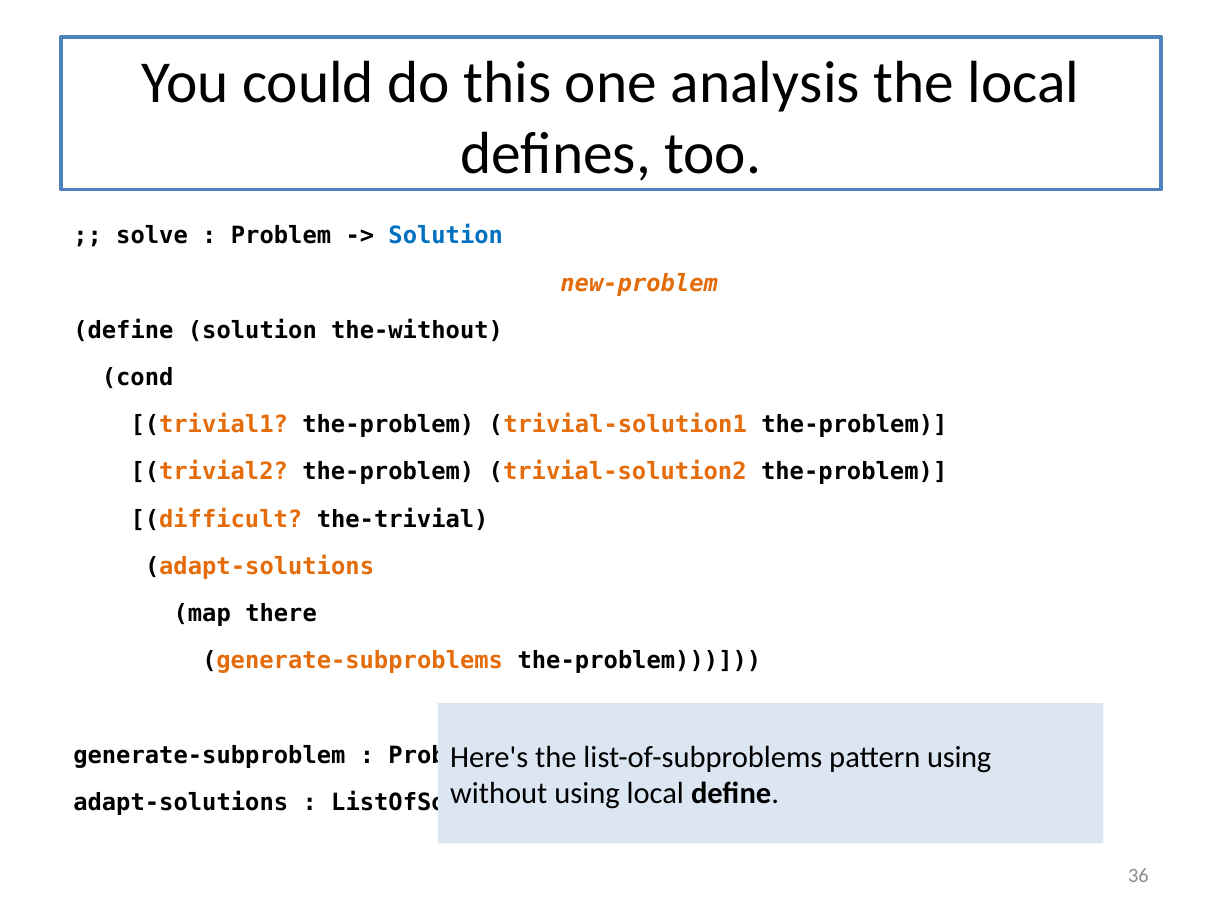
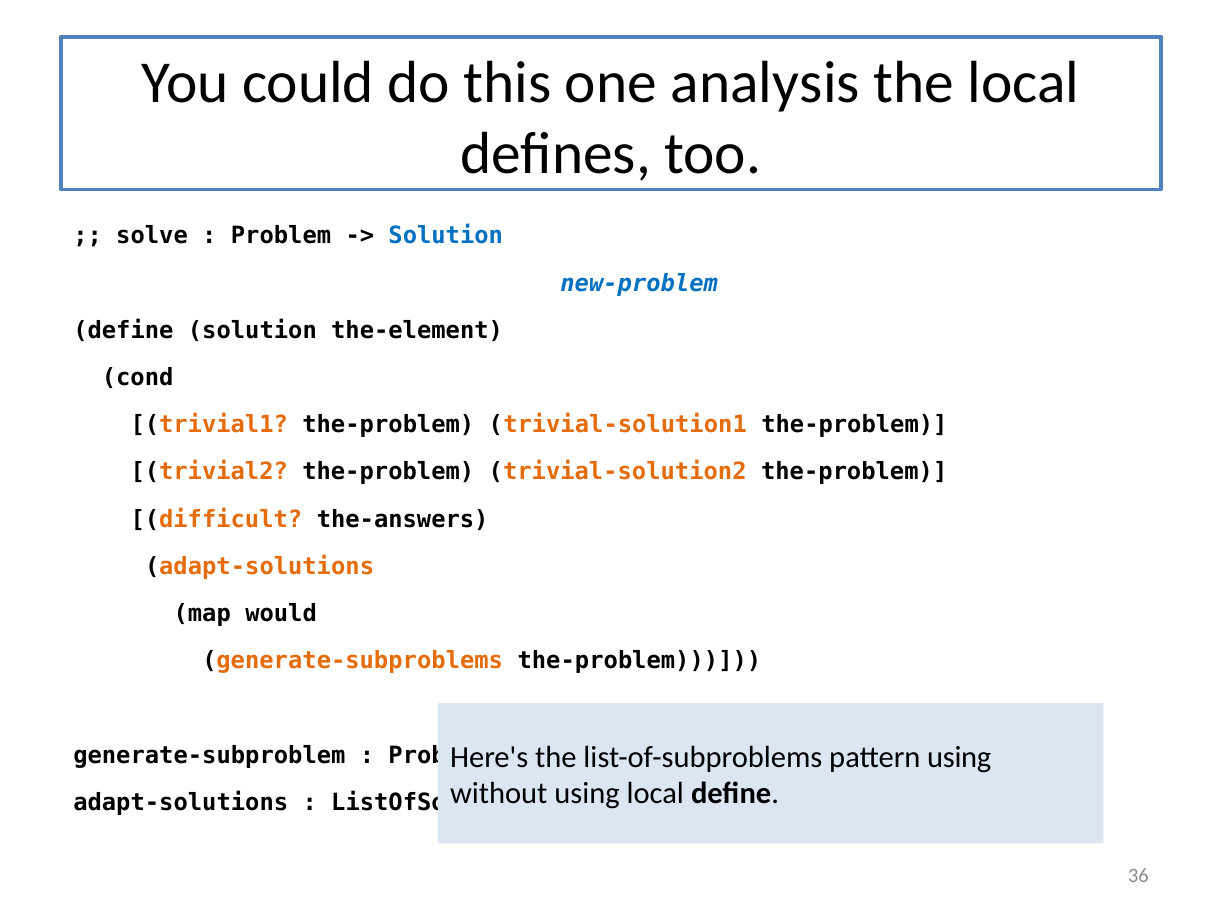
new-problem colour: orange -> blue (639, 283)
the-without: the-without -> the-element (417, 330)
the-trivial: the-trivial -> the-answers (403, 519)
there: there -> would (281, 613)
